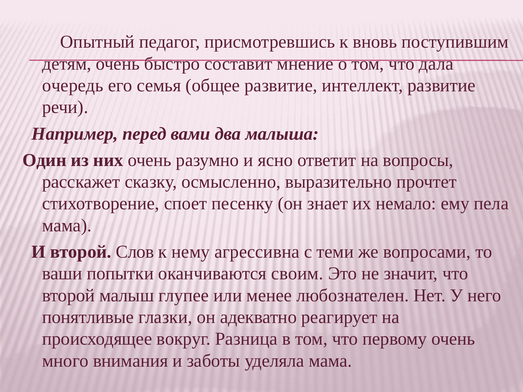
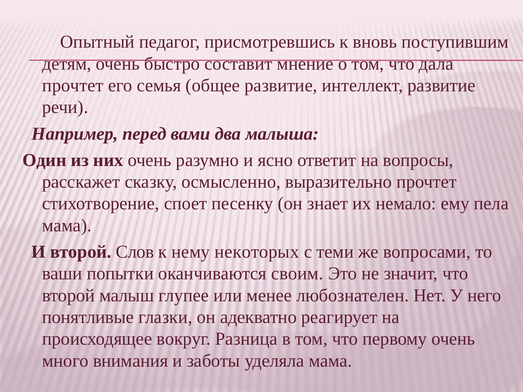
очередь: очередь -> прочтет (73, 86)
агрессивна: агрессивна -> некоторых (257, 252)
